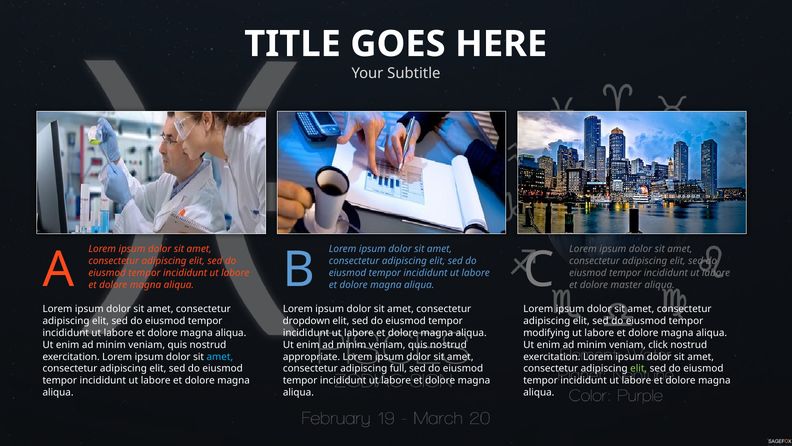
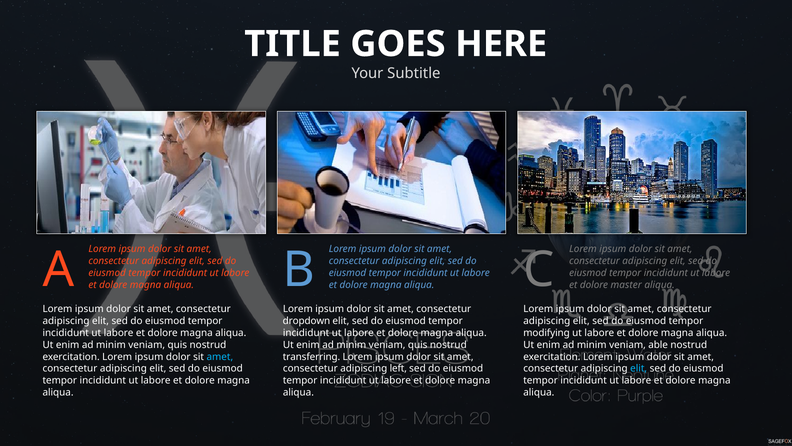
click: click -> able (658, 345)
appropriate: appropriate -> transferring (312, 356)
full: full -> left (398, 368)
elit colour: light green -> light blue (639, 368)
